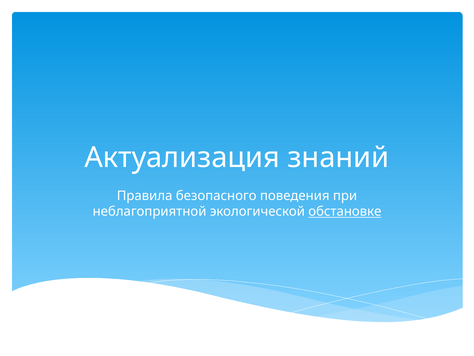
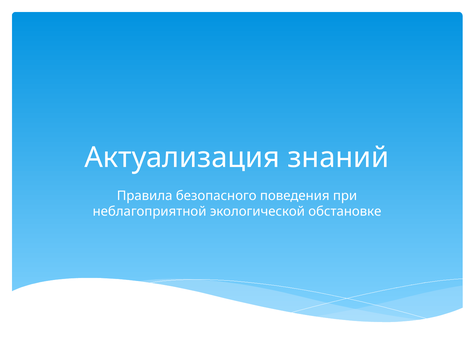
обстановке underline: present -> none (345, 211)
